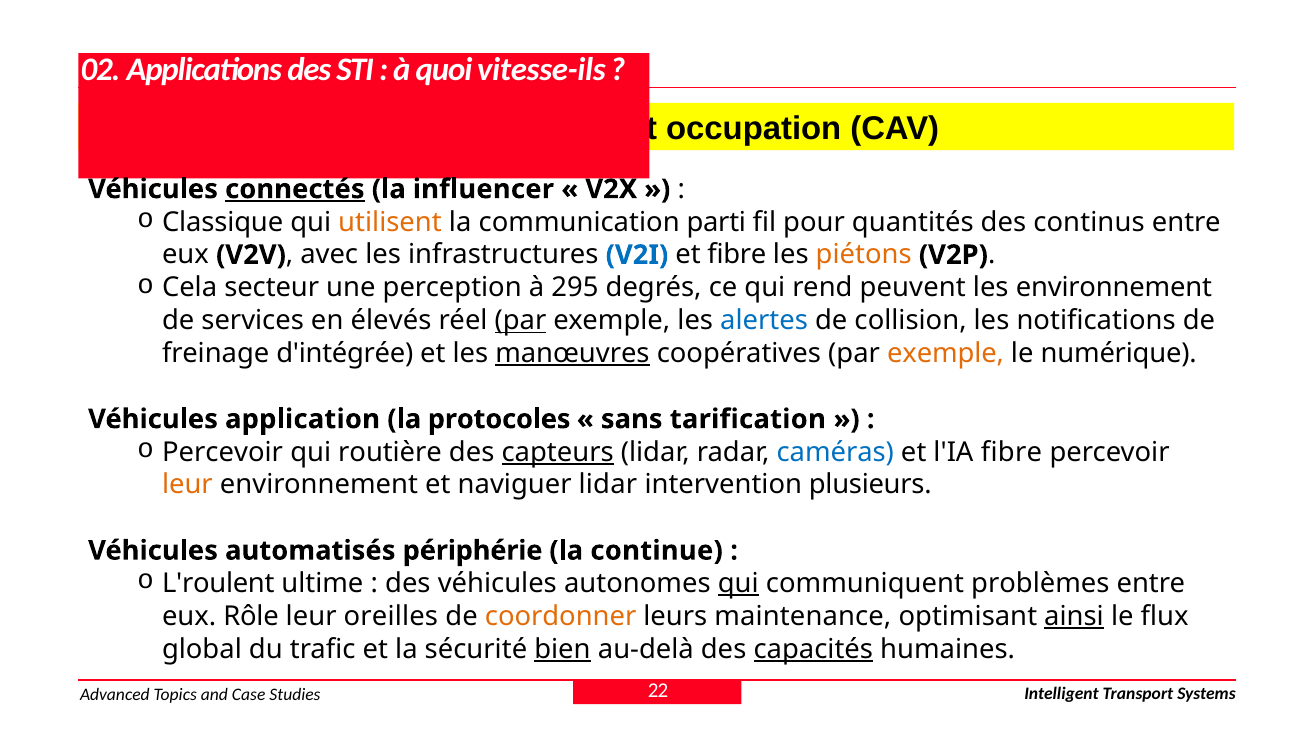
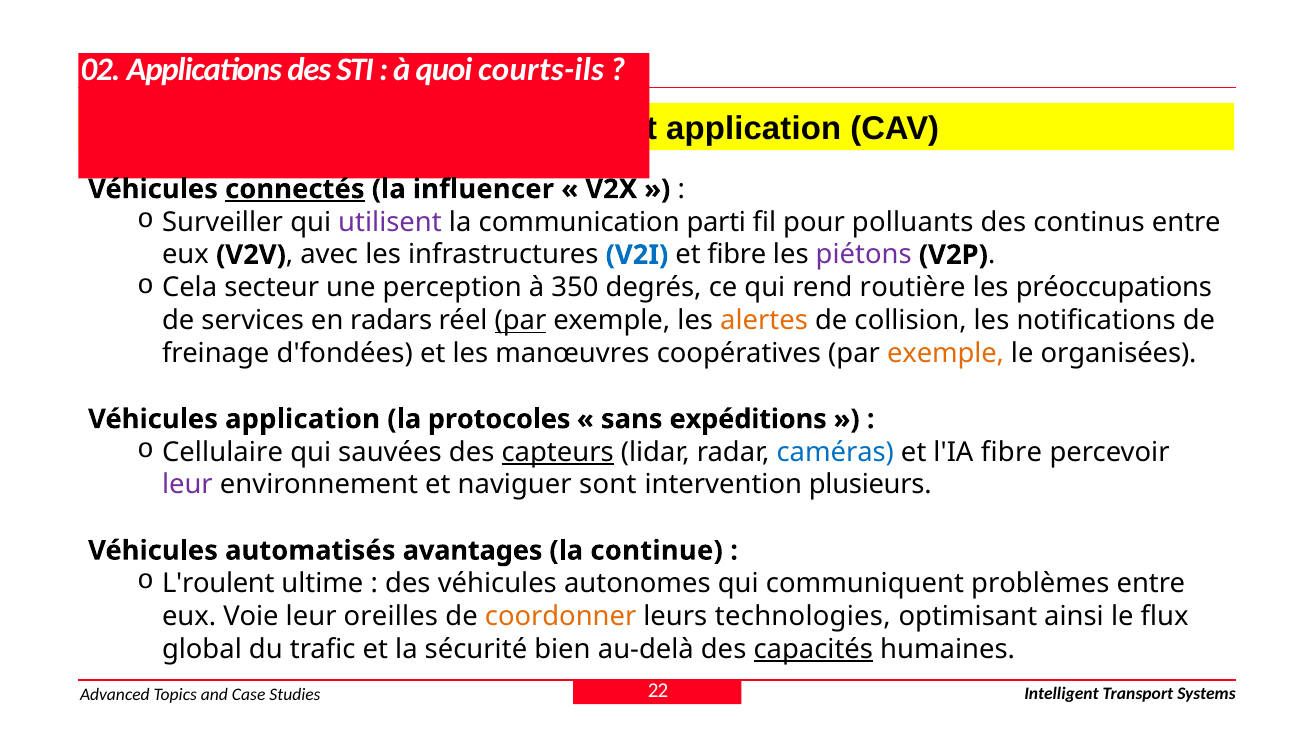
vitesse-ils: vitesse-ils -> courts-ils (541, 69)
occupation: occupation -> application (754, 129)
Classique: Classique -> Surveiller (223, 222)
utilisent colour: orange -> purple (390, 222)
quantités: quantités -> polluants (913, 222)
piétons colour: orange -> purple (864, 255)
295: 295 -> 350 (575, 288)
peuvent: peuvent -> routière (913, 288)
les environnement: environnement -> préoccupations (1114, 288)
élevés: élevés -> radars (391, 321)
alertes colour: blue -> orange (764, 321)
d'intégrée: d'intégrée -> d'fondées (345, 354)
manœuvres underline: present -> none (572, 354)
numérique: numérique -> organisées (1119, 354)
tarification: tarification -> expéditions (748, 419)
Percevoir: Percevoir -> Cellulaire (223, 452)
routière: routière -> sauvées (390, 452)
leur colour: orange -> purple (187, 485)
naviguer lidar: lidar -> sont (608, 485)
périphérie: périphérie -> avantages (473, 551)
qui underline: present -> none (738, 584)
Rôle: Rôle -> Voie (251, 616)
maintenance: maintenance -> technologies (803, 616)
ainsi underline: present -> none (1074, 616)
bien underline: present -> none (562, 649)
